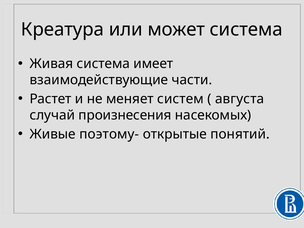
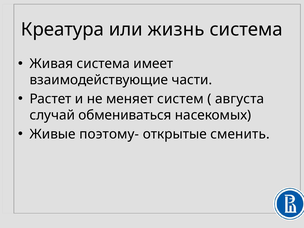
может: может -> жизнь (176, 29)
произнесения: произнесения -> обмениваться (125, 115)
понятий: понятий -> сменить (240, 134)
